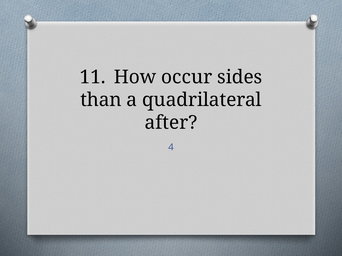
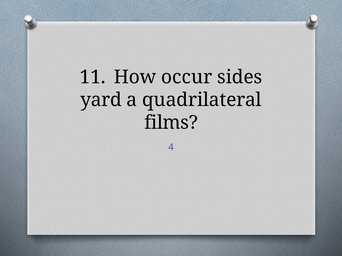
than: than -> yard (101, 100)
after: after -> films (171, 123)
